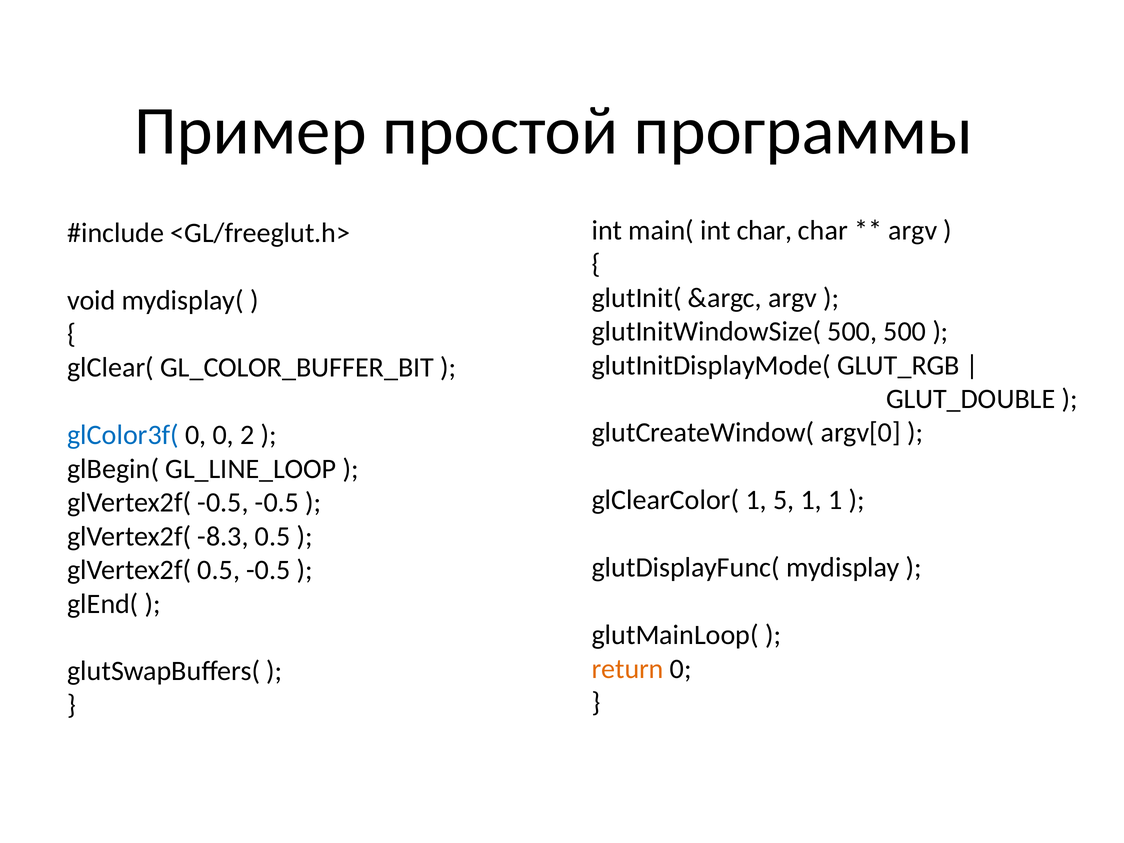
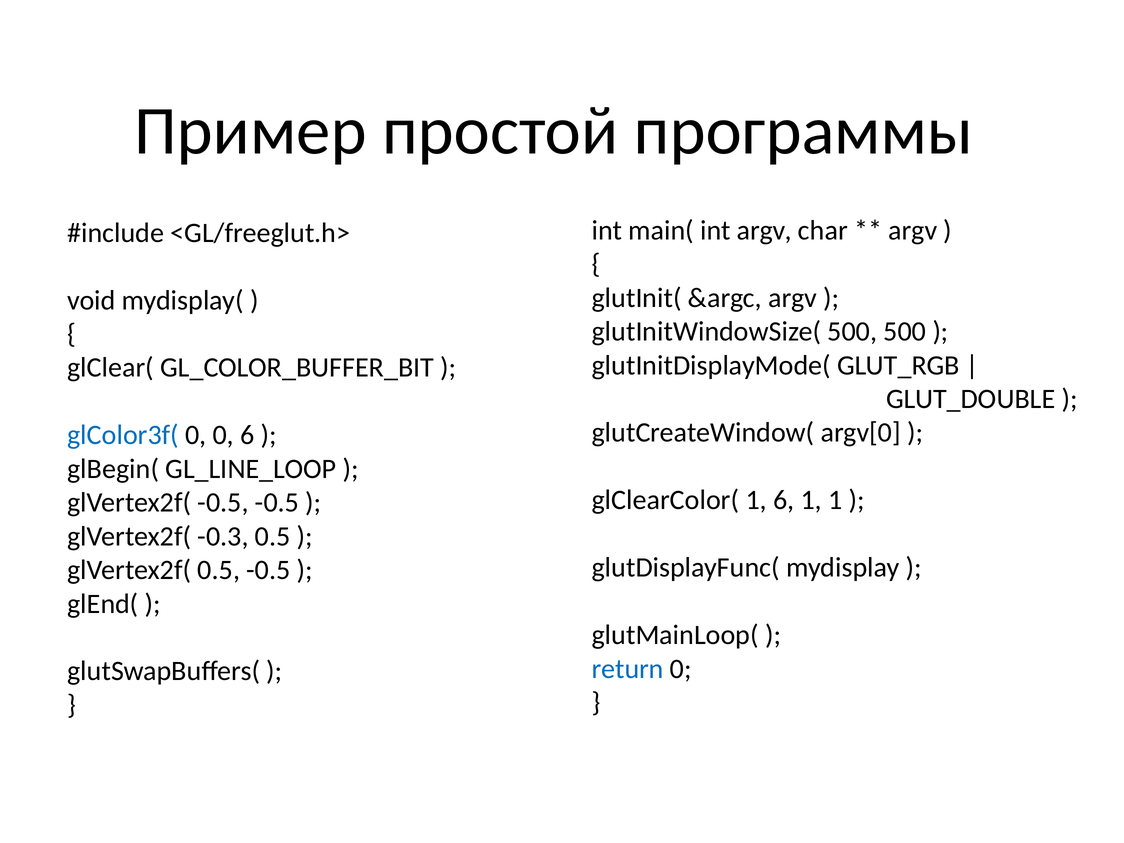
int char: char -> argv (764, 230)
0 2: 2 -> 6 (247, 435)
1 5: 5 -> 6 (784, 500)
-8.3: -8.3 -> -0.3 (223, 536)
return colour: orange -> blue (628, 669)
